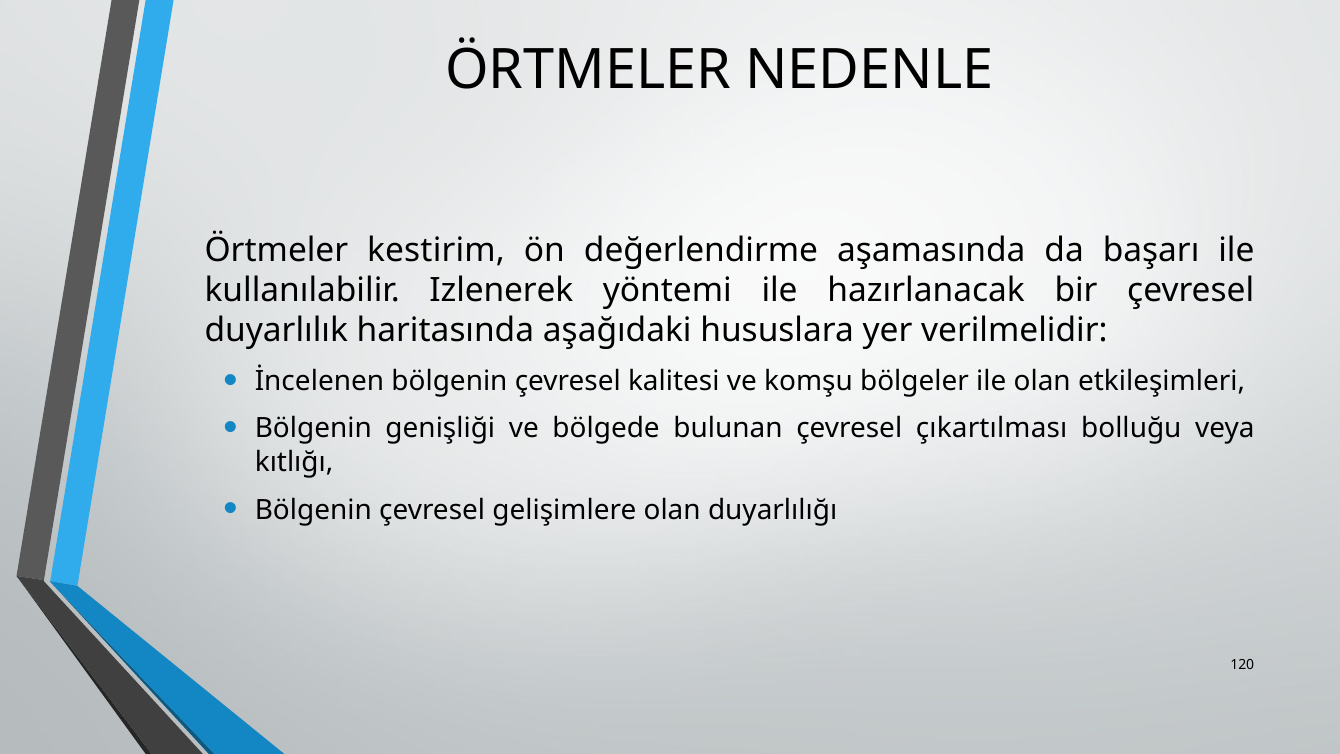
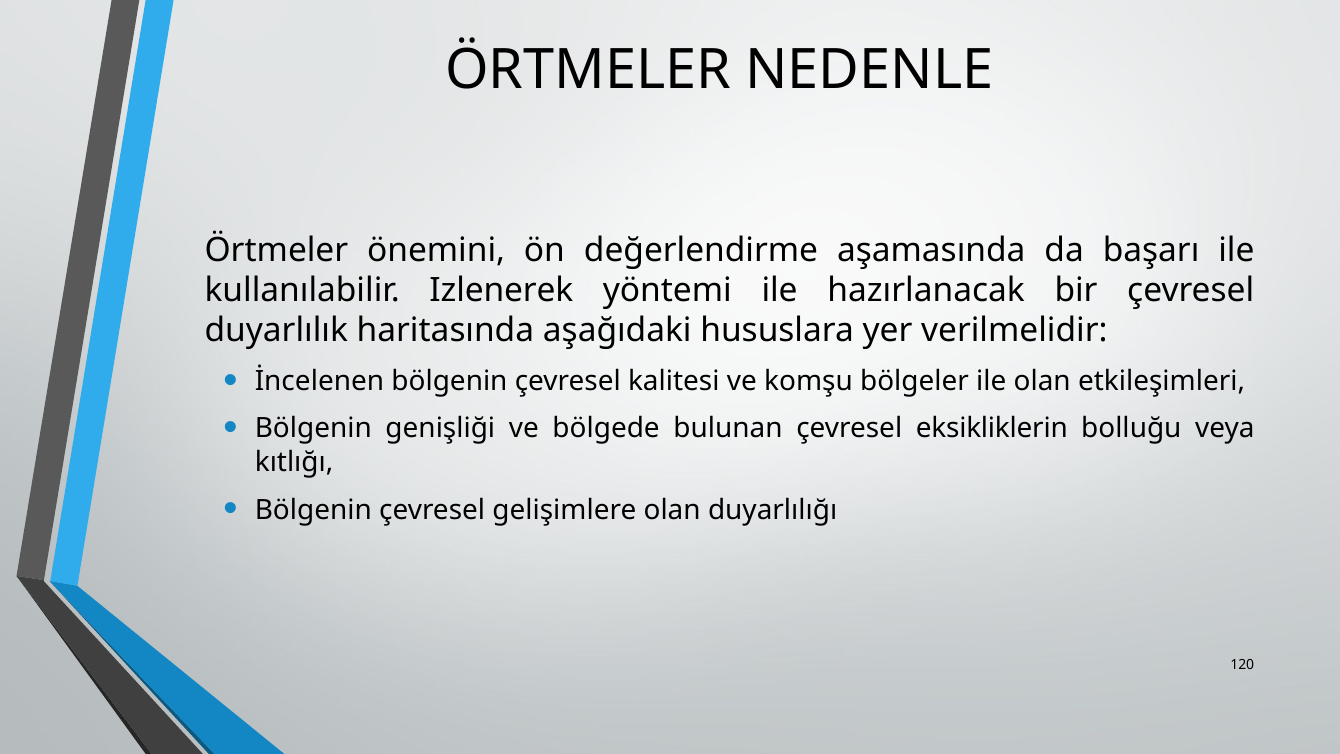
kestirim: kestirim -> önemini (436, 250)
çıkartılması: çıkartılması -> eksikliklerin (992, 429)
